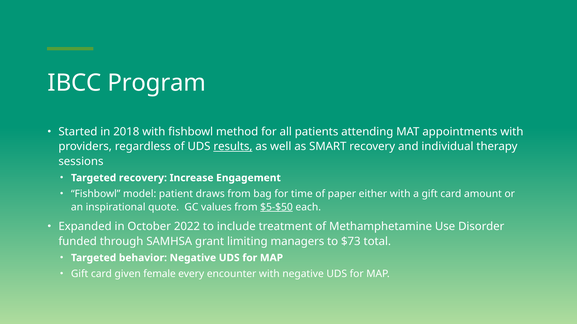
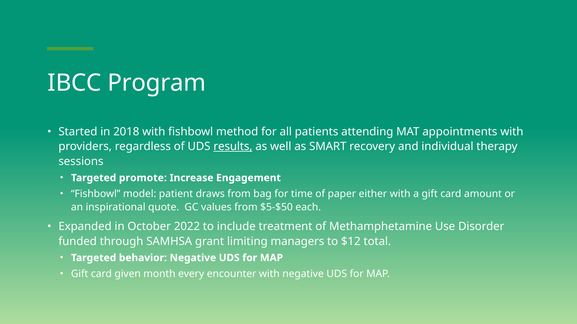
Targeted recovery: recovery -> promote (143, 178)
$5-$50 underline: present -> none (277, 207)
$73: $73 -> $12 (351, 242)
female: female -> month (159, 274)
